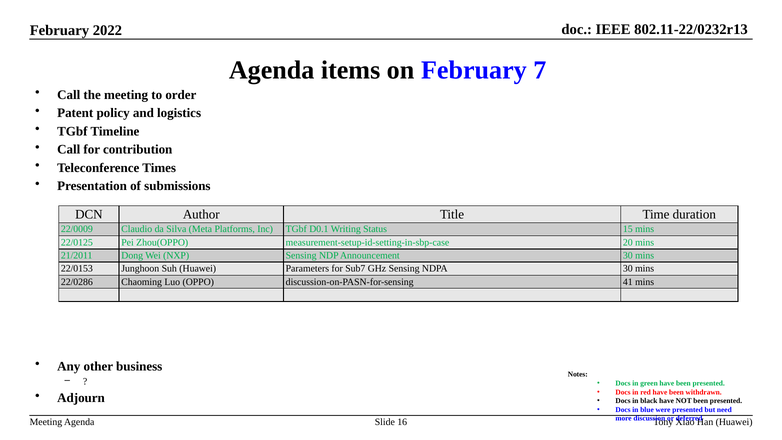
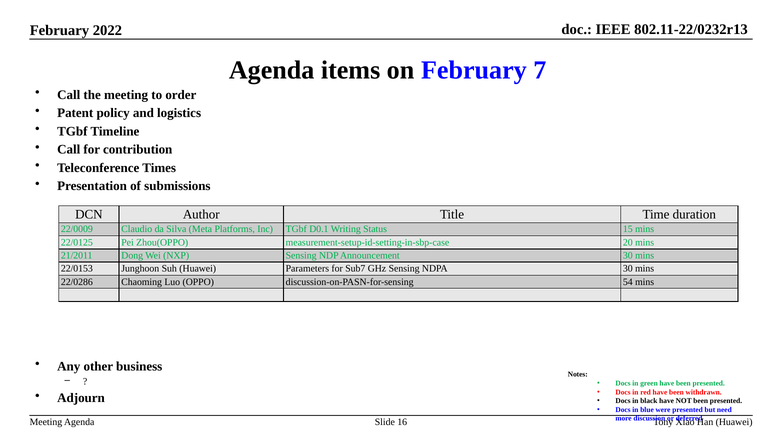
41: 41 -> 54 (628, 282)
